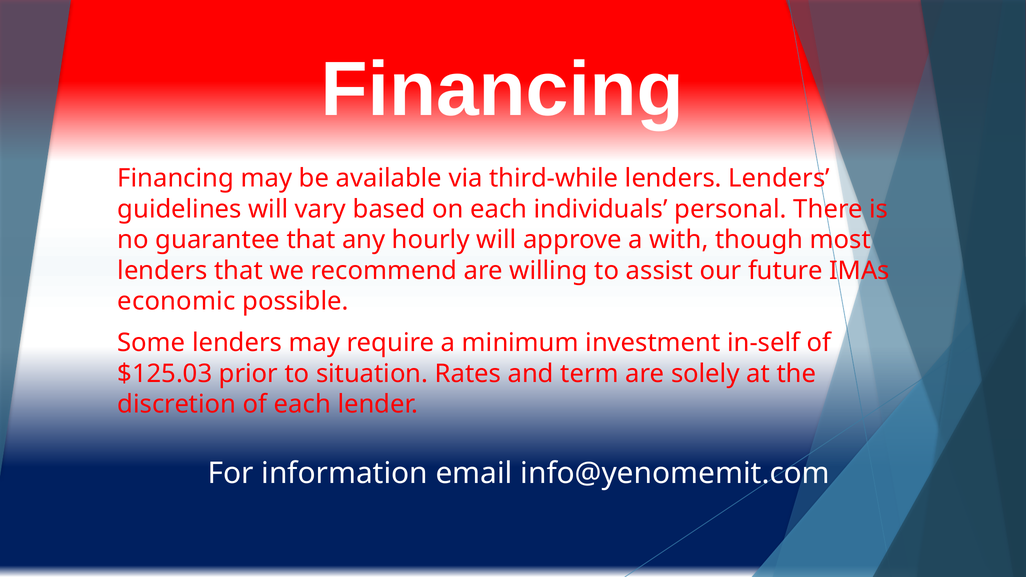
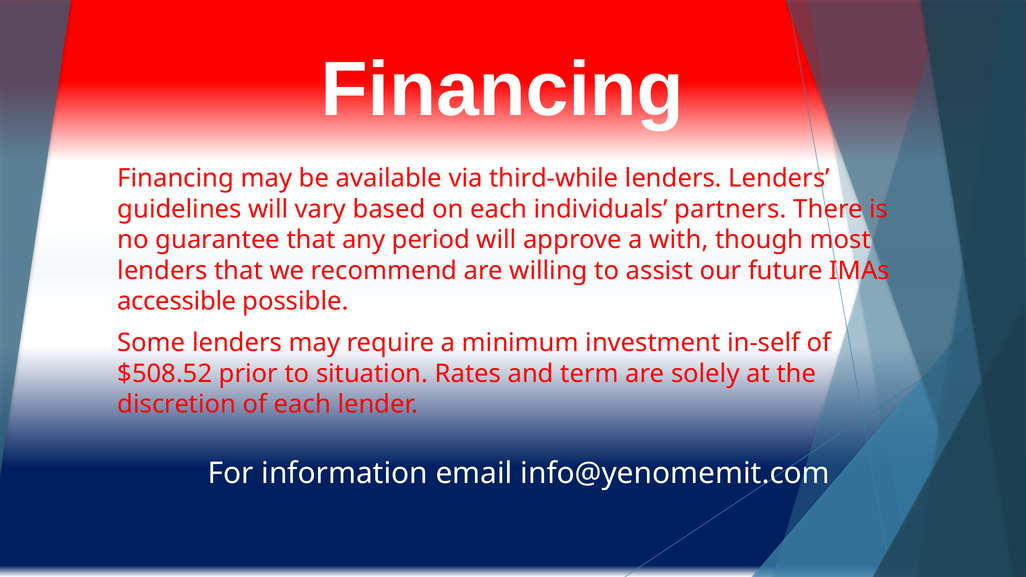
personal: personal -> partners (730, 209)
hourly: hourly -> period (431, 240)
economic: economic -> accessible (177, 302)
$125.03: $125.03 -> $508.52 (165, 374)
